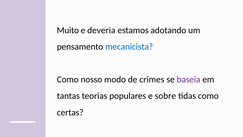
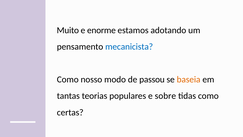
deveria: deveria -> enorme (101, 30)
crimes: crimes -> passou (152, 79)
baseia colour: purple -> orange (189, 79)
